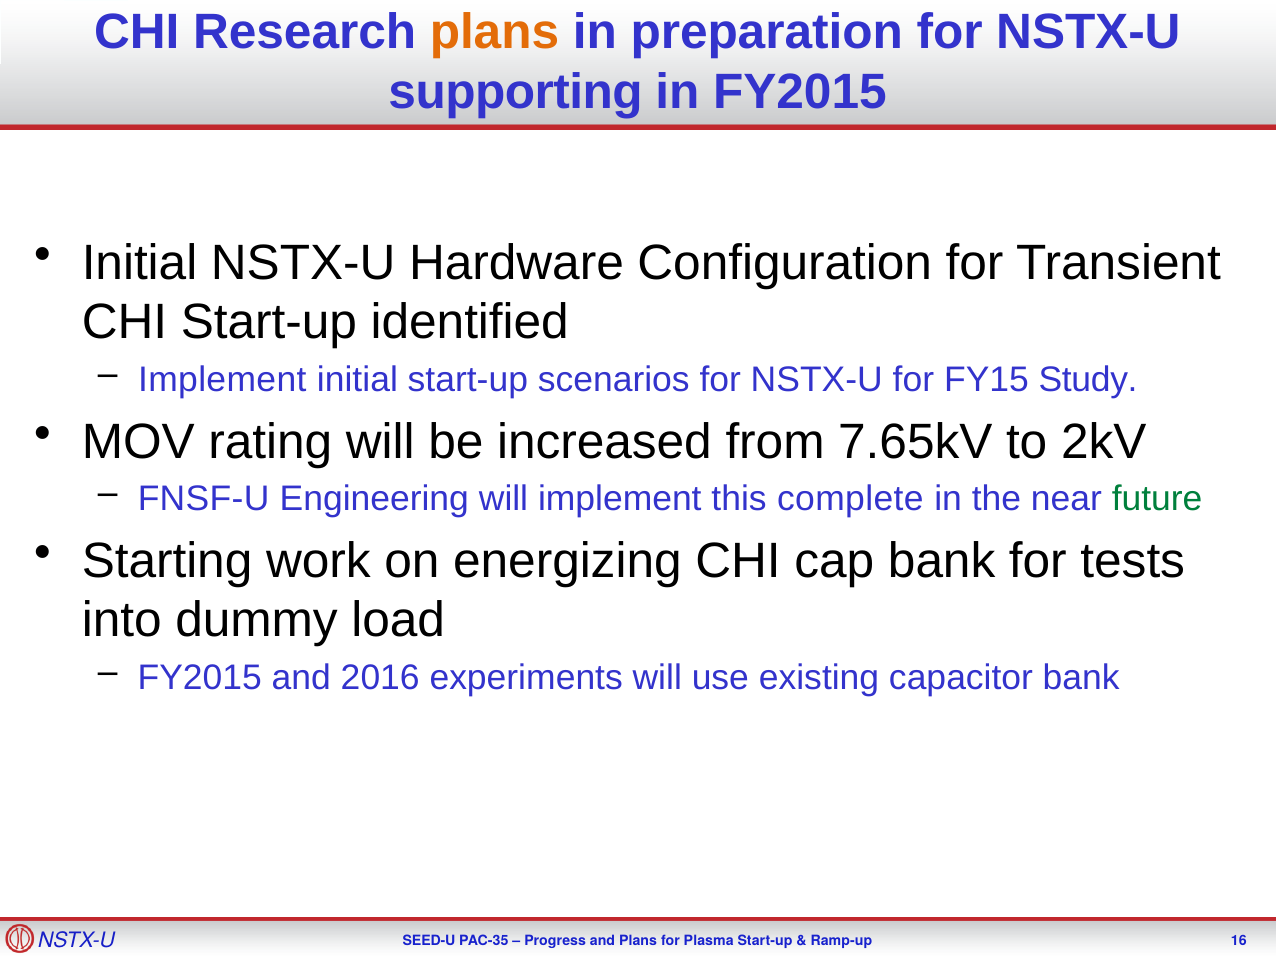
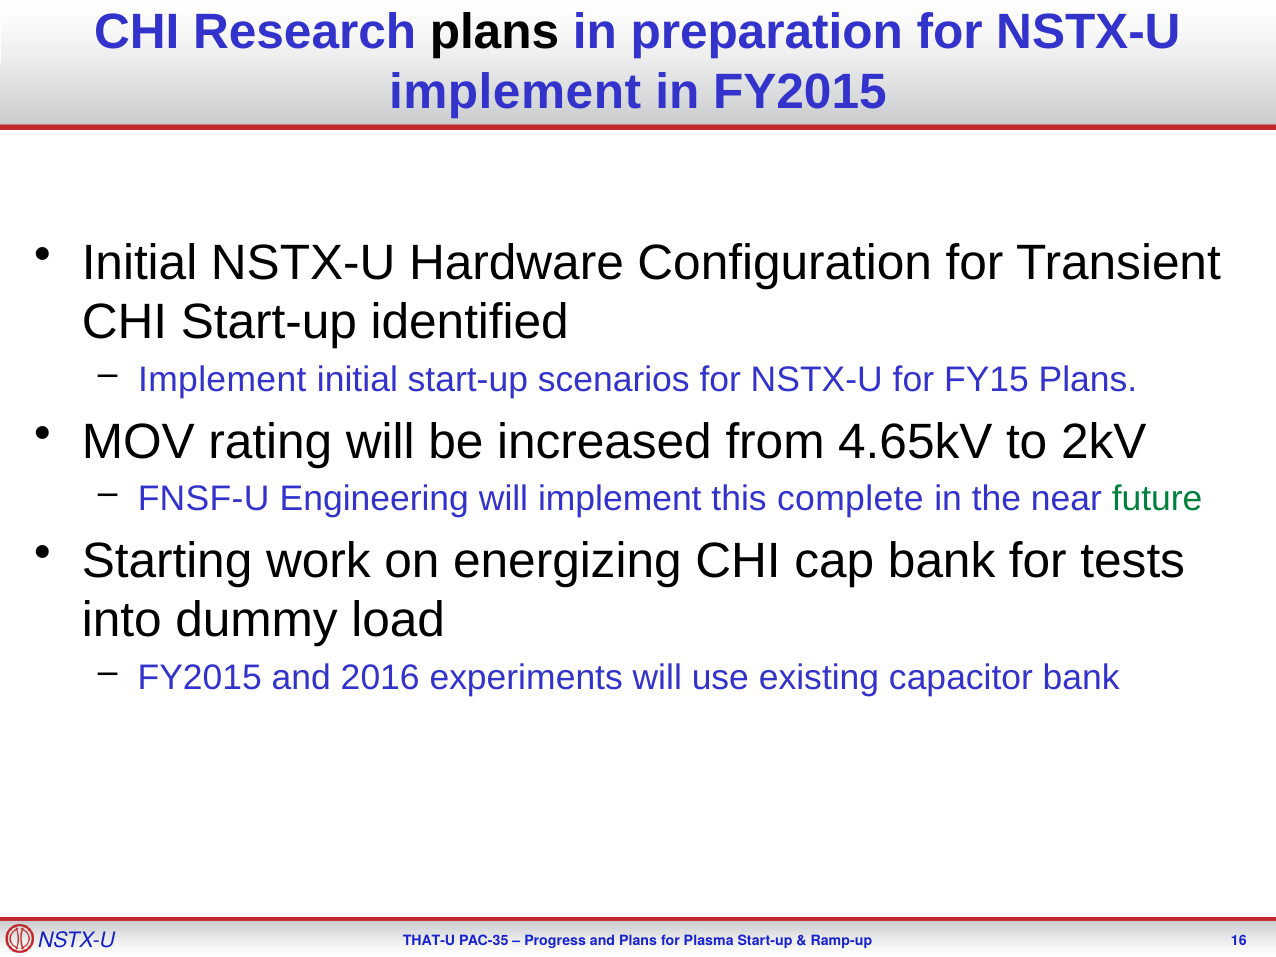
plans colour: orange -> black (494, 32)
supporting: supporting -> implement (515, 92)
FY15 Study: Study -> Plans (1088, 380)
7.65kV: 7.65kV -> 4.65kV (915, 442)
SEED-U: SEED-U -> THAT-U (429, 941)
